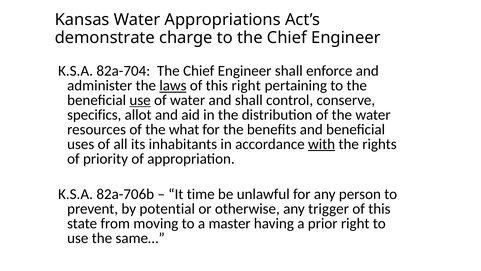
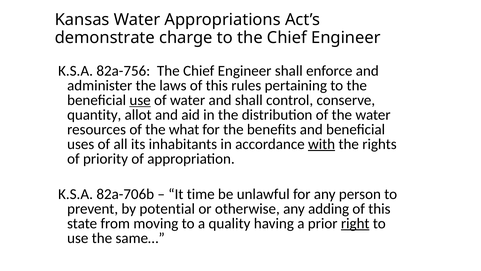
82a-704: 82a-704 -> 82a-756 (123, 71)
laws underline: present -> none (173, 85)
this right: right -> rules (246, 85)
specifics: specifics -> quantity (94, 115)
trigger: trigger -> adding (329, 208)
master: master -> quality (229, 223)
right underline: none -> present (355, 223)
